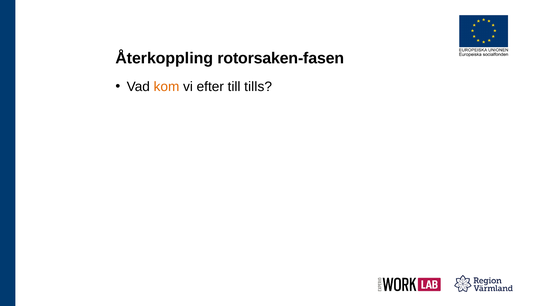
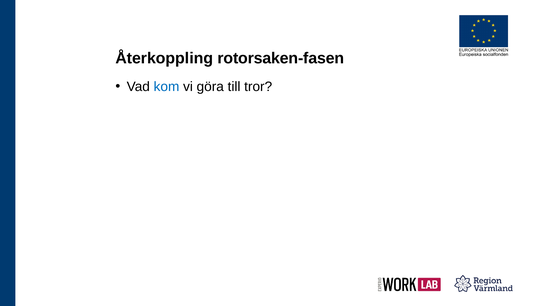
kom colour: orange -> blue (167, 87)
efter: efter -> göra (210, 87)
tills: tills -> tror (258, 87)
